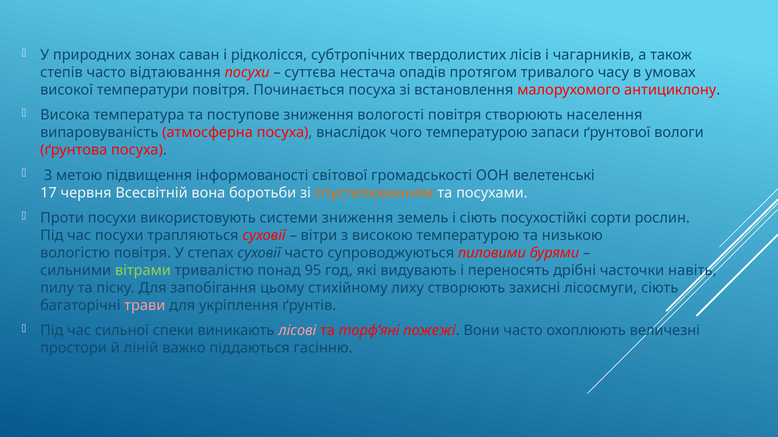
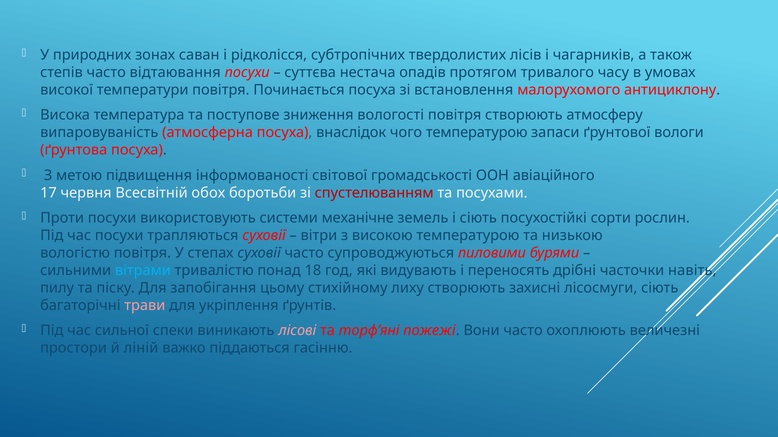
населення: населення -> атмосферу (605, 115)
велетенські: велетенські -> авіаційного (554, 175)
вона: вона -> обох (208, 193)
спустелюванням colour: orange -> red (374, 193)
системи зниження: зниження -> механічне (358, 218)
вітрами colour: light green -> light blue (143, 271)
95: 95 -> 18 (313, 271)
